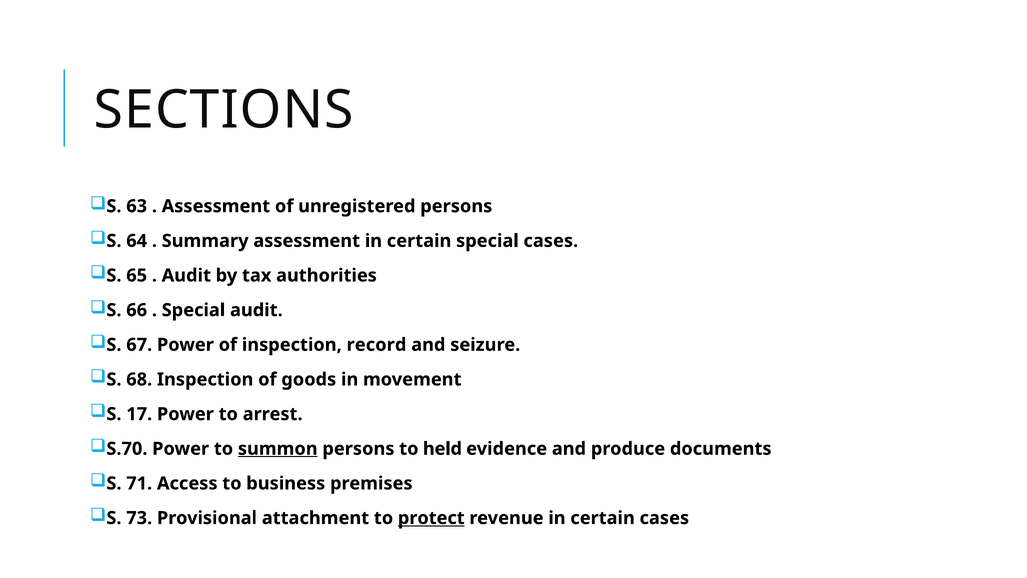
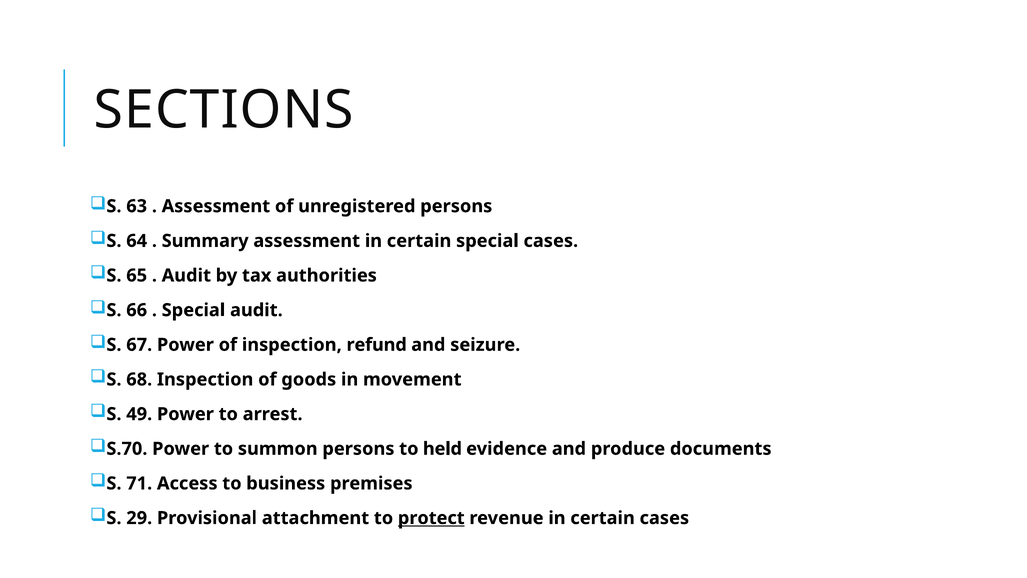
record: record -> refund (377, 345)
17: 17 -> 49 (139, 414)
summon underline: present -> none (278, 449)
73: 73 -> 29 (139, 518)
